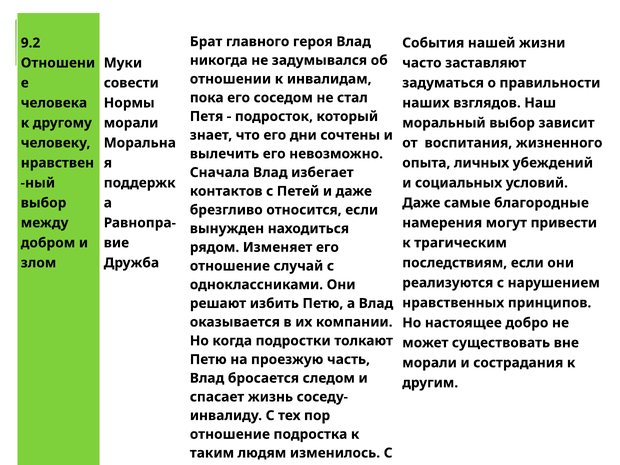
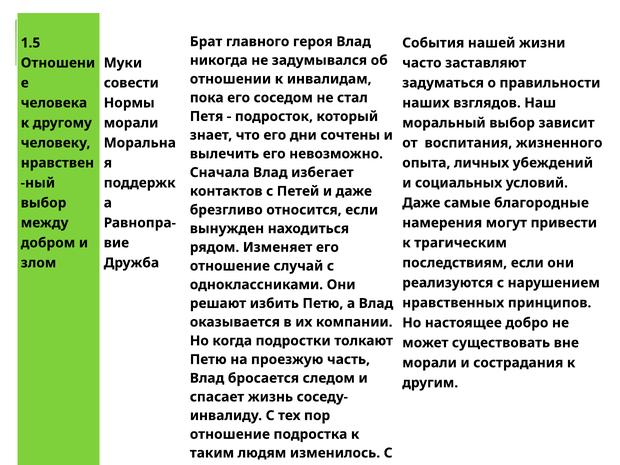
9.2: 9.2 -> 1.5 (31, 43)
